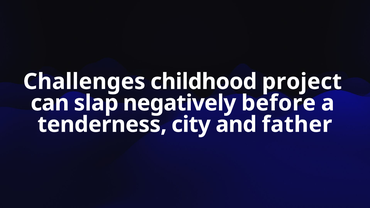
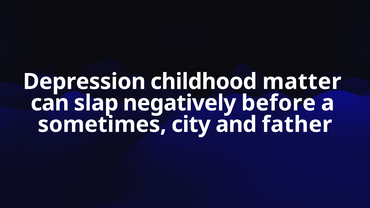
Challenges: Challenges -> Depression (84, 82)
project: project -> matter (302, 82)
tenderness: tenderness -> sometimes (102, 125)
